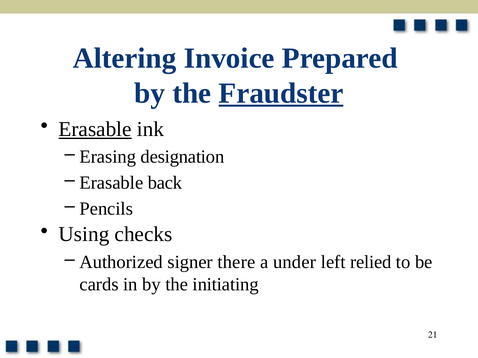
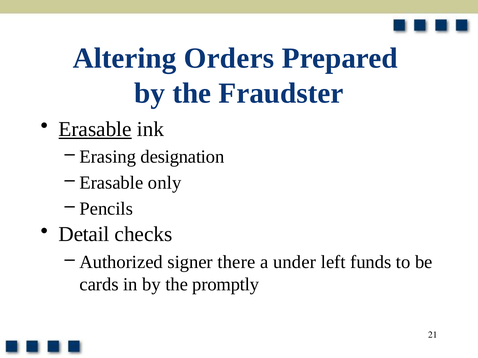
Invoice: Invoice -> Orders (229, 58)
Fraudster underline: present -> none (281, 93)
back: back -> only (165, 183)
Using: Using -> Detail (84, 235)
relied: relied -> funds (371, 262)
initiating: initiating -> promptly (226, 285)
